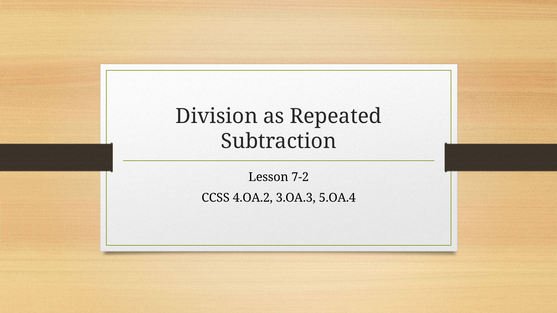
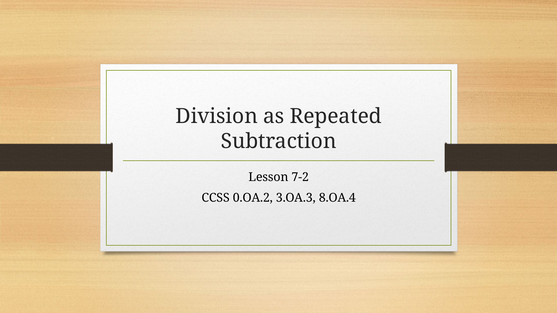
4.OA.2: 4.OA.2 -> 0.OA.2 (253, 198)
5.OA.4: 5.OA.4 -> 8.OA.4 (337, 198)
